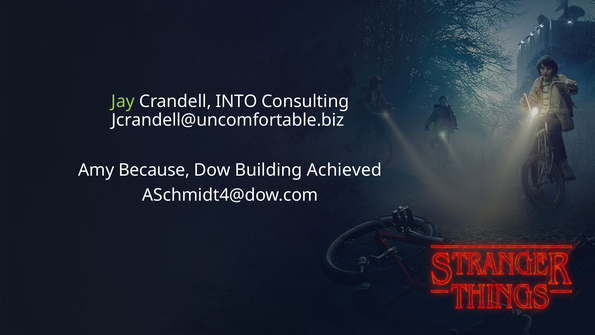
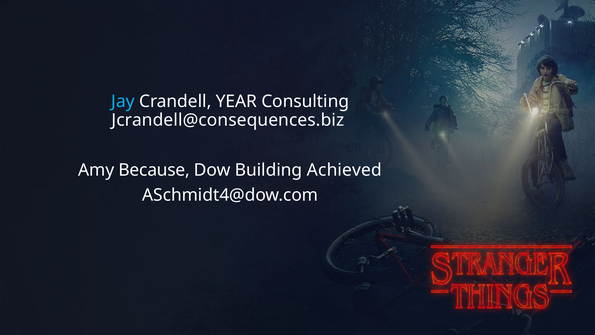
Jay colour: light green -> light blue (123, 101)
INTO: INTO -> YEAR (236, 101)
Jcrandell@uncomfortable.biz: Jcrandell@uncomfortable.biz -> Jcrandell@consequences.biz (228, 120)
